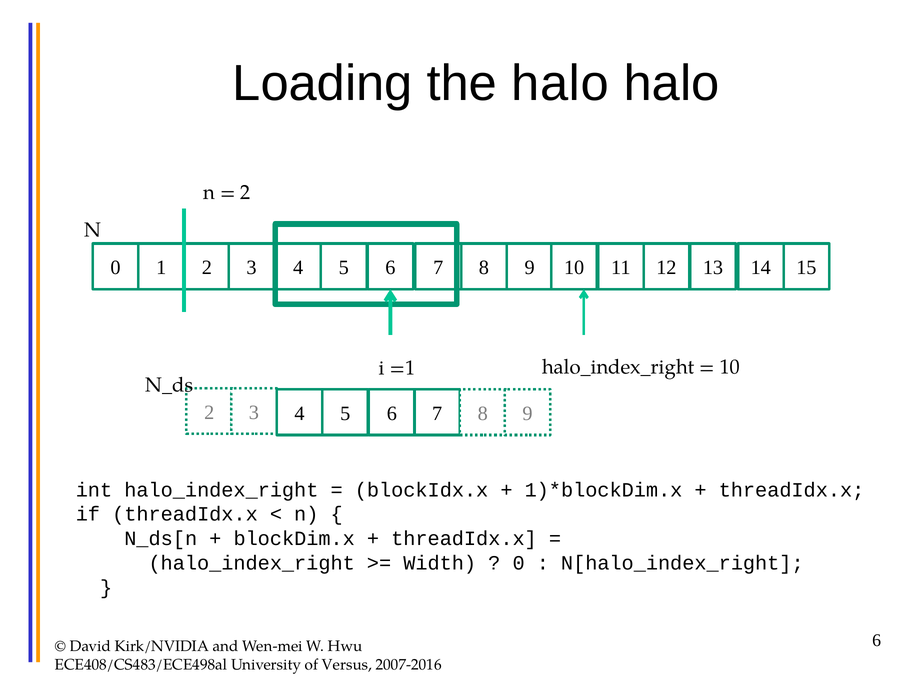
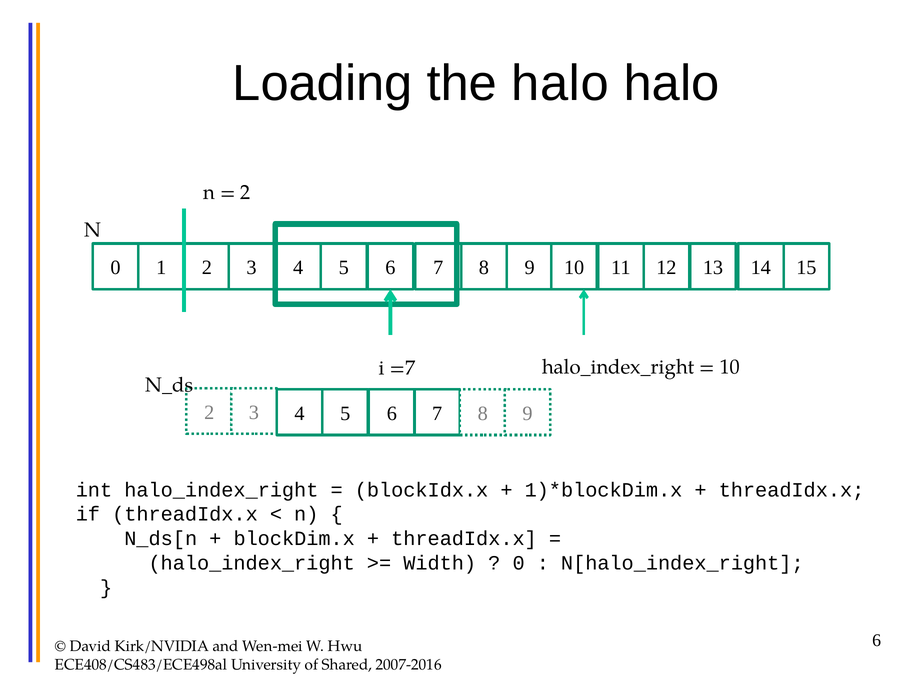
=1: =1 -> =7 (402, 368)
Versus: Versus -> Shared (347, 664)
